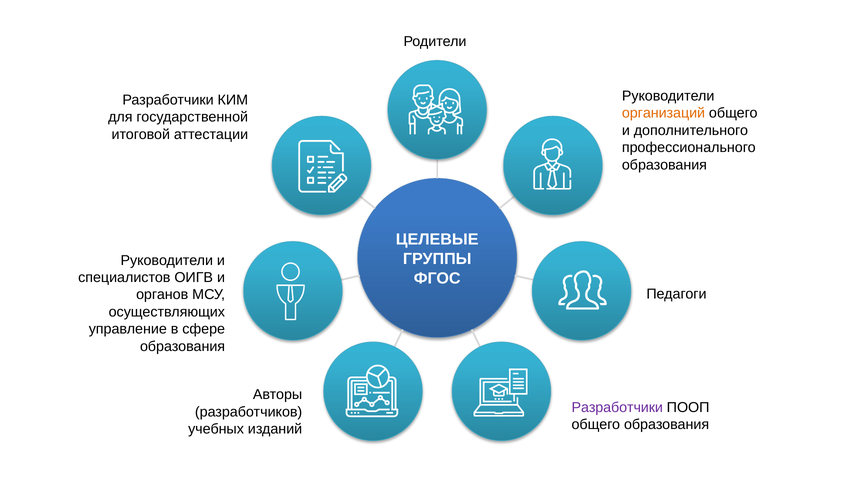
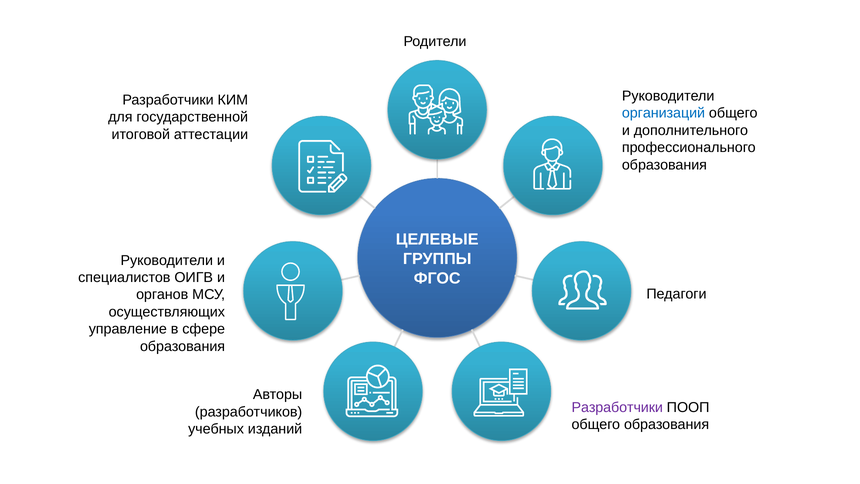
организаций colour: orange -> blue (664, 113)
